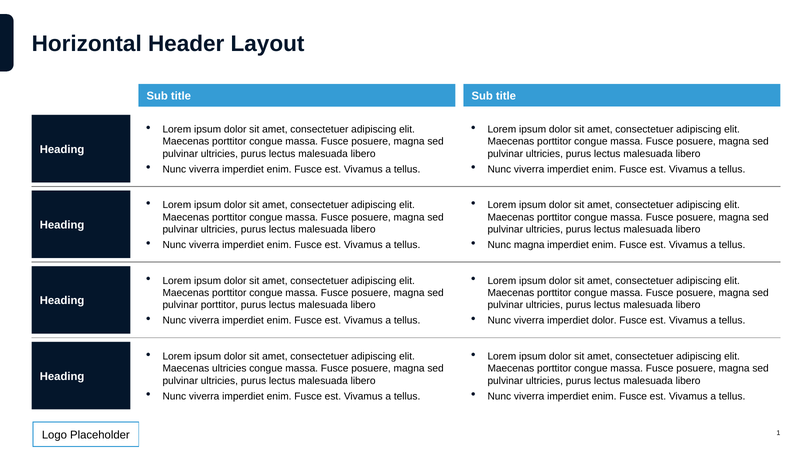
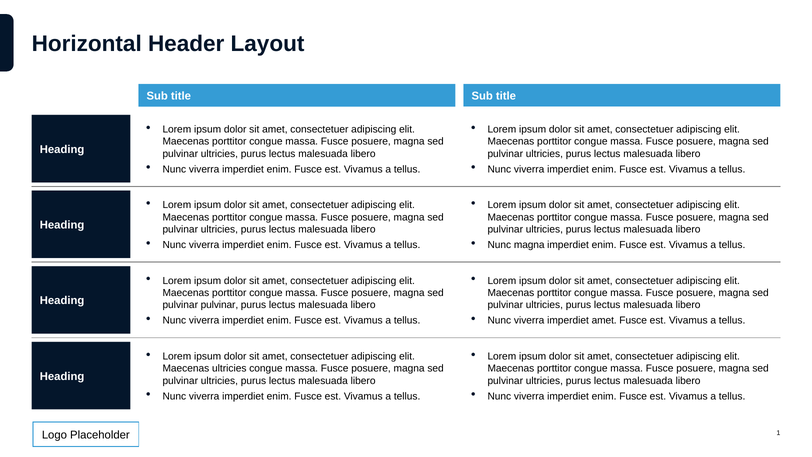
pulvinar porttitor: porttitor -> pulvinar (219, 305)
imperdiet dolor: dolor -> amet (604, 320)
